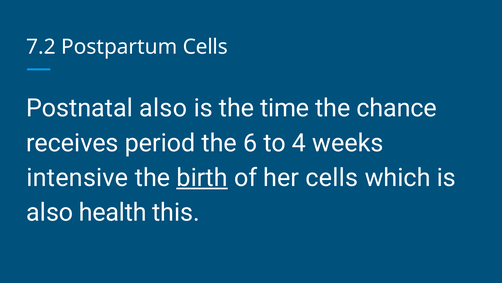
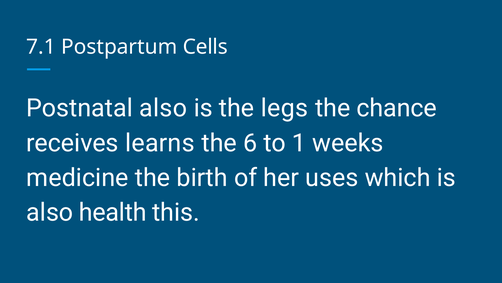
7.2: 7.2 -> 7.1 (41, 47)
time: time -> legs (285, 108)
period: period -> learns (160, 143)
4: 4 -> 1 (299, 143)
intensive: intensive -> medicine (77, 177)
birth underline: present -> none (202, 177)
her cells: cells -> uses (332, 177)
